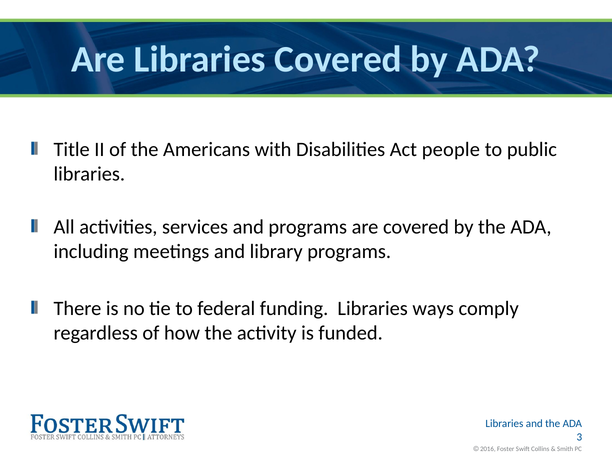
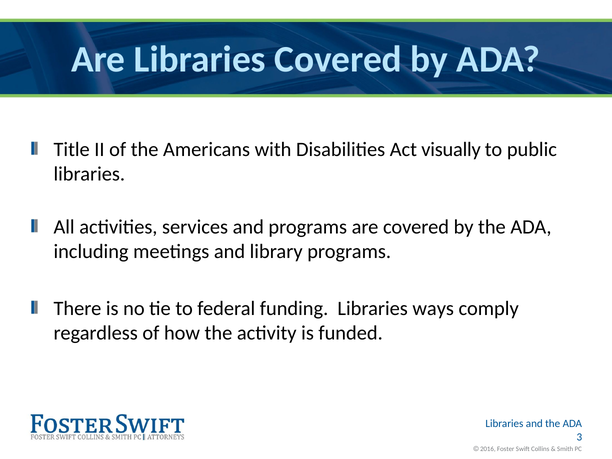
people: people -> visually (451, 149)
